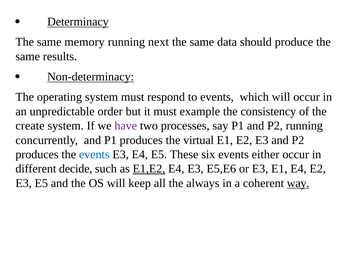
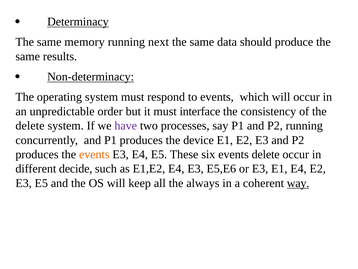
example: example -> interface (200, 111)
create: create -> delete (30, 125)
virtual: virtual -> device (199, 140)
events colour: blue -> orange (94, 154)
events either: either -> delete (266, 154)
E1,E2 underline: present -> none (149, 168)
